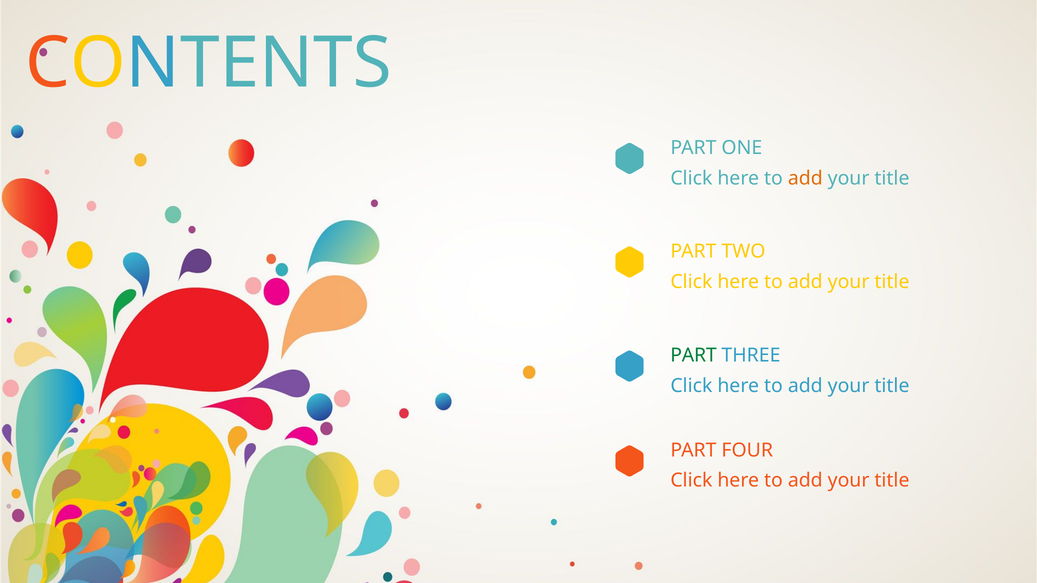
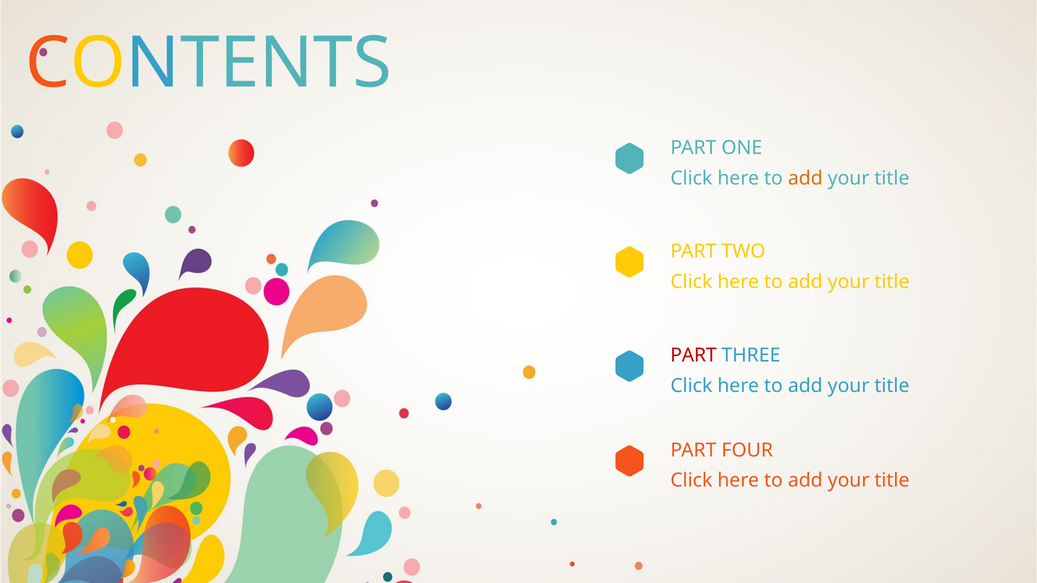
PART colour: green -> red (694, 356)
